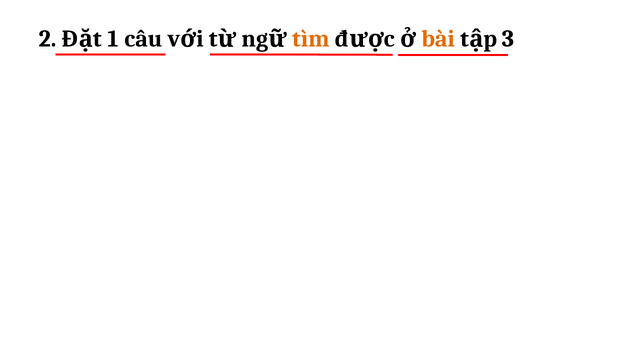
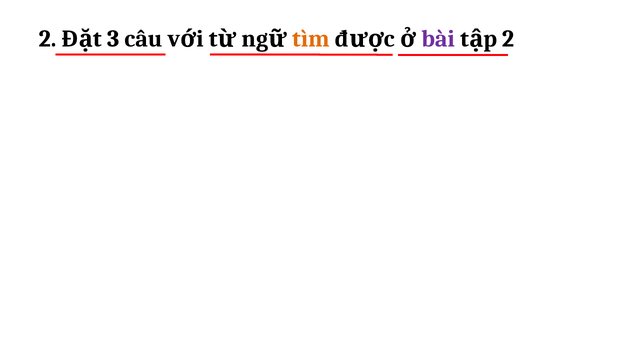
1: 1 -> 3 (113, 39)
bài colour: orange -> purple (438, 39)
3: 3 -> 2 (508, 39)
